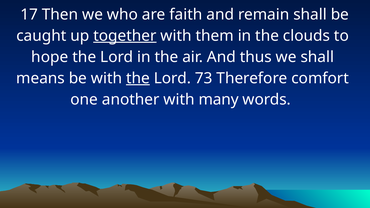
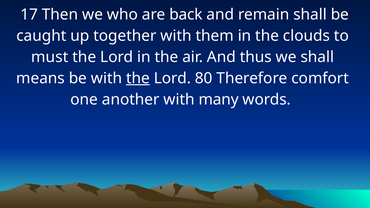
faith: faith -> back (186, 14)
together underline: present -> none (125, 36)
hope: hope -> must (50, 57)
73: 73 -> 80 (204, 78)
